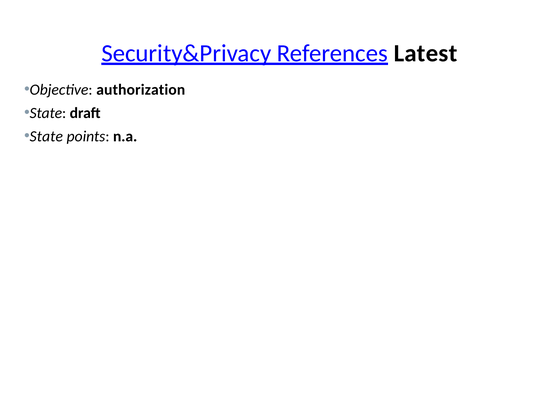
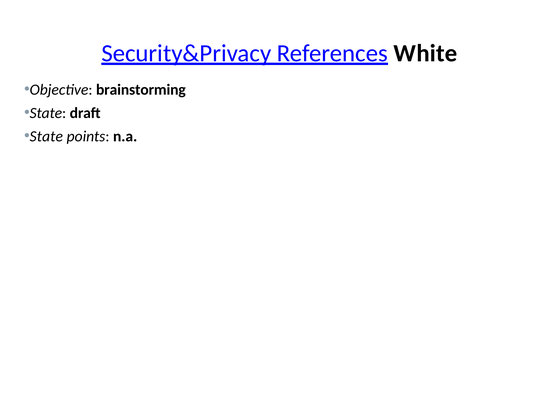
Latest: Latest -> White (426, 53)
authorization: authorization -> brainstorming (141, 90)
